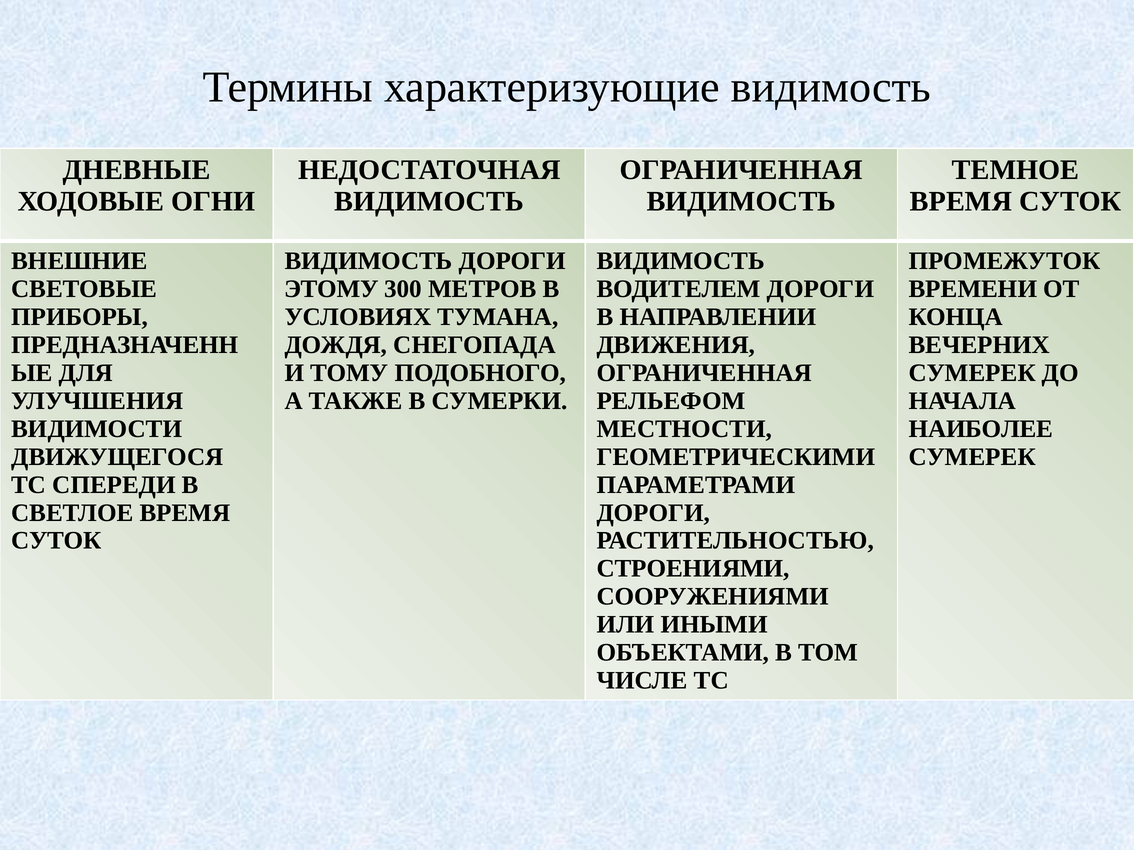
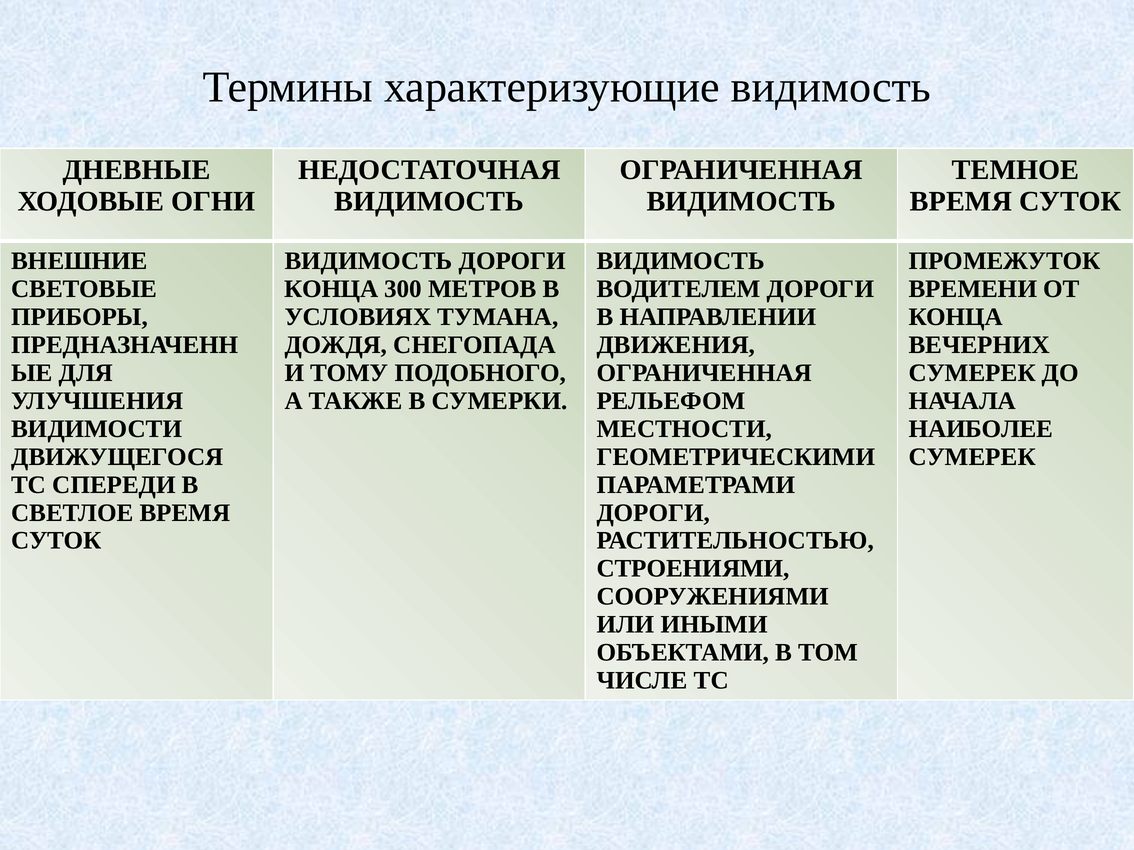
ЭТОМУ: ЭТОМУ -> КОНЦА (331, 289)
